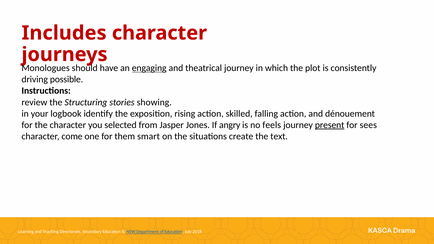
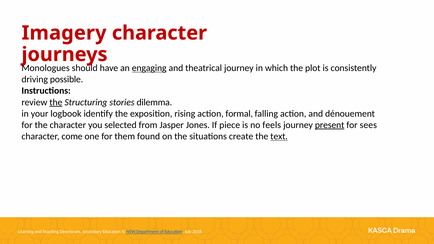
Includes: Includes -> Imagery (64, 33)
the underline: none -> present (56, 102)
showing: showing -> dilemma (154, 102)
skilled: skilled -> formal (239, 114)
angry: angry -> piece (230, 125)
smart: smart -> found (149, 136)
text underline: none -> present (279, 136)
